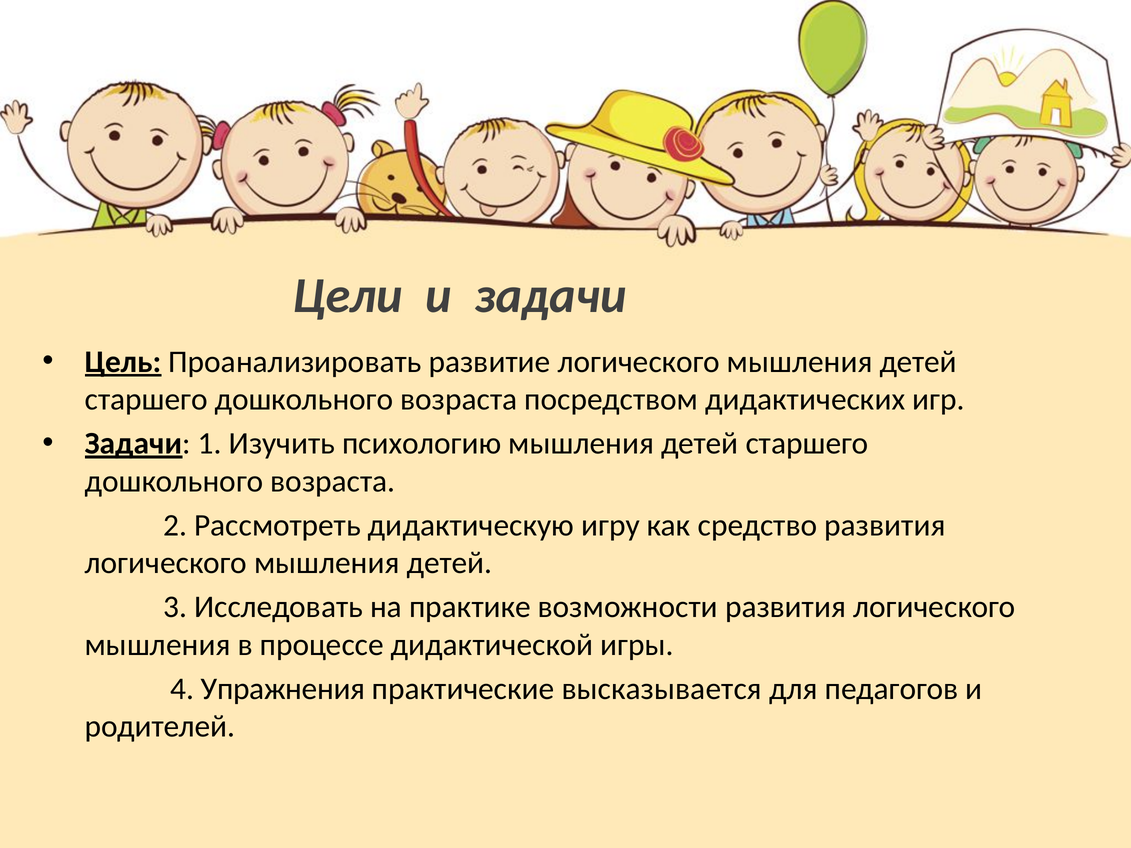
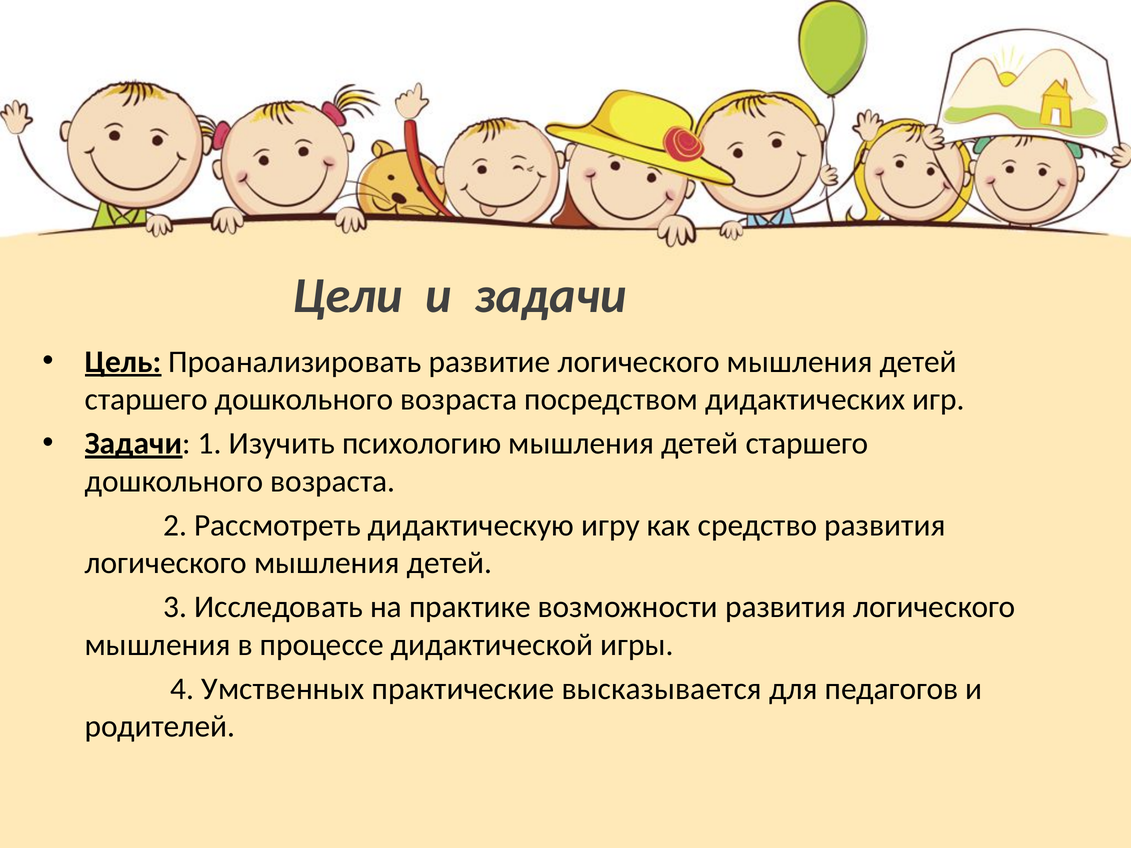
Упражнения: Упражнения -> Умственных (283, 689)
